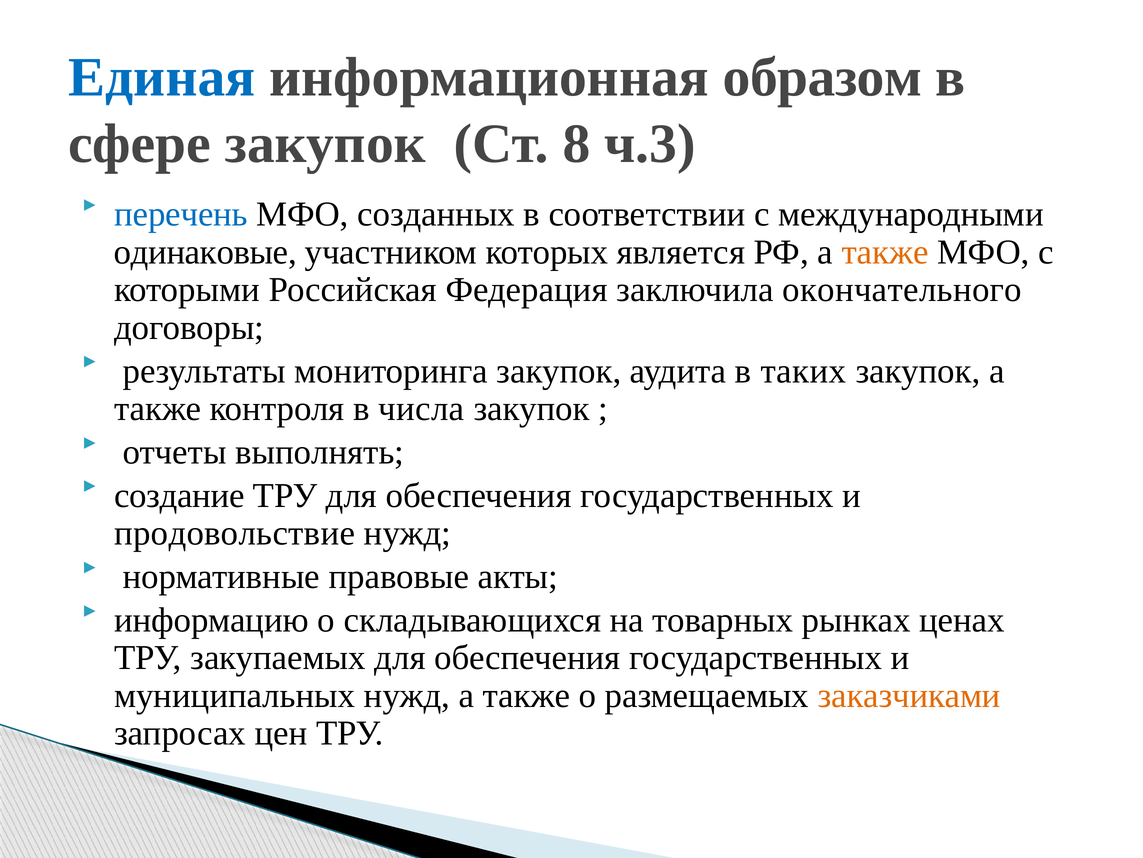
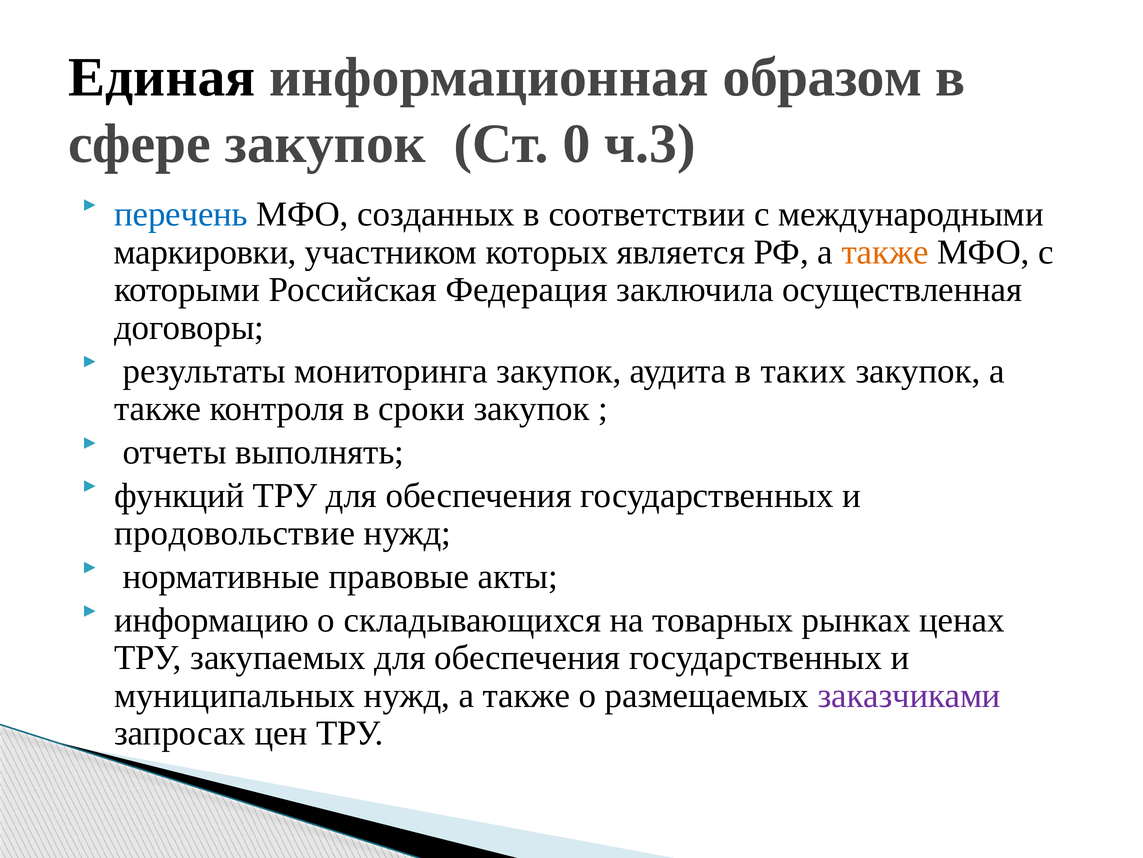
Единая colour: blue -> black (162, 77)
8: 8 -> 0 (576, 144)
одинаковые: одинаковые -> маркировки (205, 252)
окончательного: окончательного -> осуществленная (902, 290)
числа: числа -> сроки (422, 408)
создание: создание -> функций (179, 495)
заказчиками colour: orange -> purple (909, 695)
